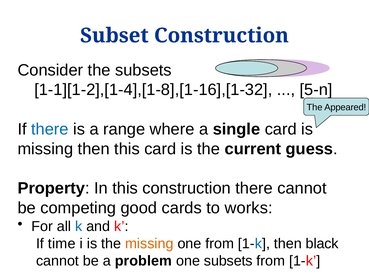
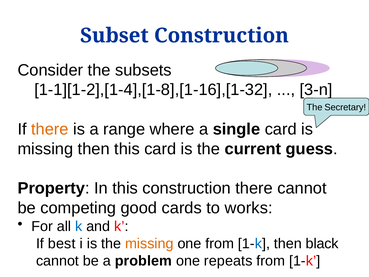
5-n: 5-n -> 3-n (316, 90)
Appeared: Appeared -> Secretary (345, 107)
there colour: blue -> orange (50, 129)
time: time -> best (62, 243)
one subsets: subsets -> repeats (228, 261)
